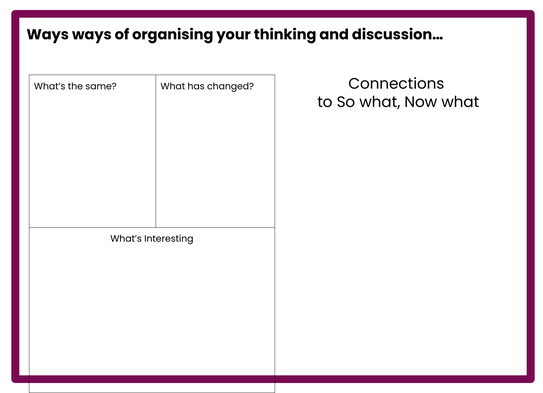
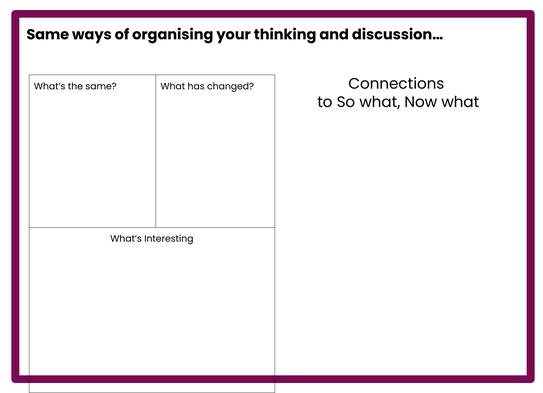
Ways: Ways -> Same (48, 35)
